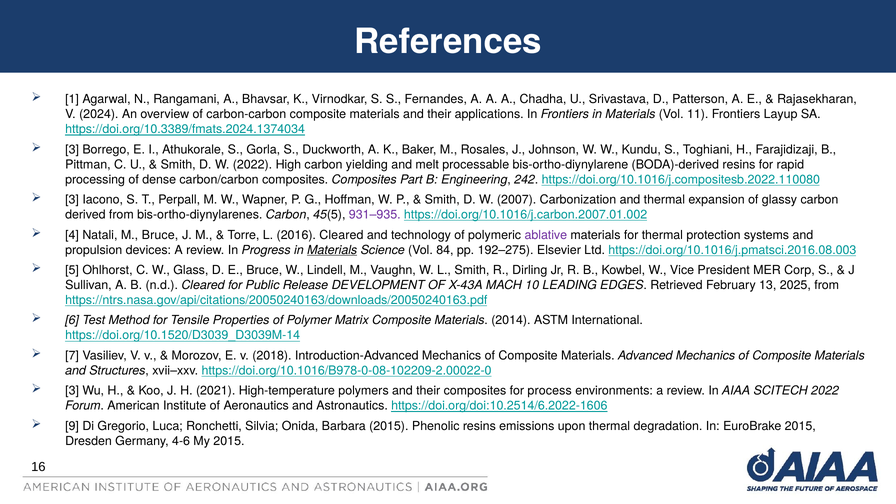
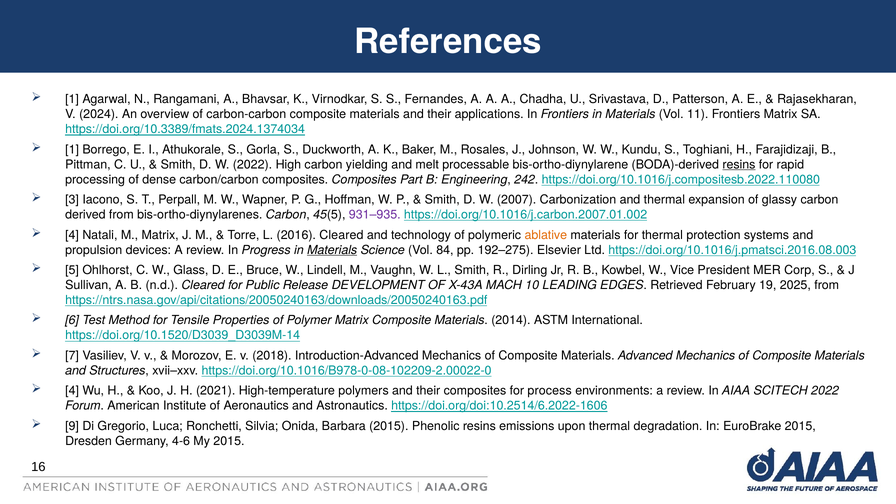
Frontiers Layup: Layup -> Matrix (781, 114)
3: 3 -> 1 (72, 150)
resins underline: none -> present (739, 164)
M Bruce: Bruce -> Matrix (160, 235)
ablative colour: purple -> orange (546, 235)
13: 13 -> 19 (768, 285)
3: 3 -> 4 (72, 391)
